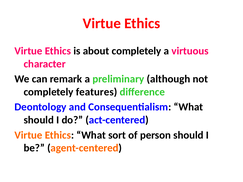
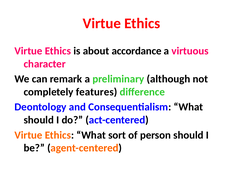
about completely: completely -> accordance (137, 51)
